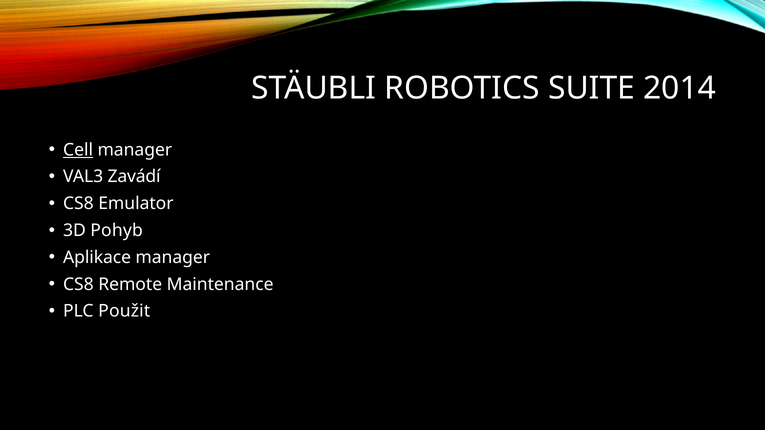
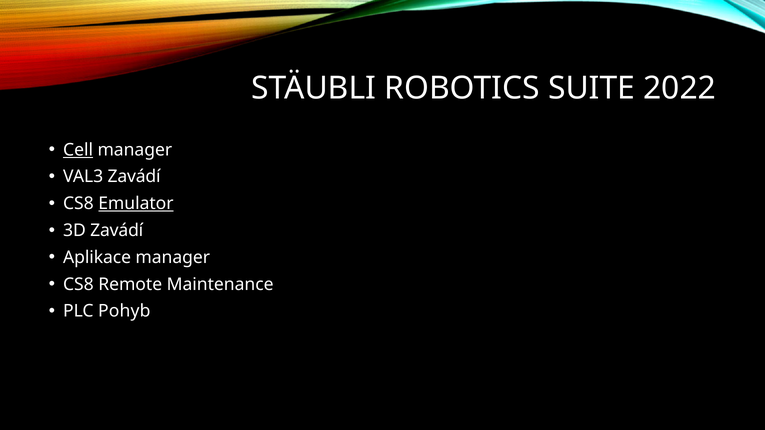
2014: 2014 -> 2022 (680, 88)
Emulator underline: none -> present (136, 204)
3D Pohyb: Pohyb -> Zavádí (117, 231)
Použit: Použit -> Pohyb (124, 311)
